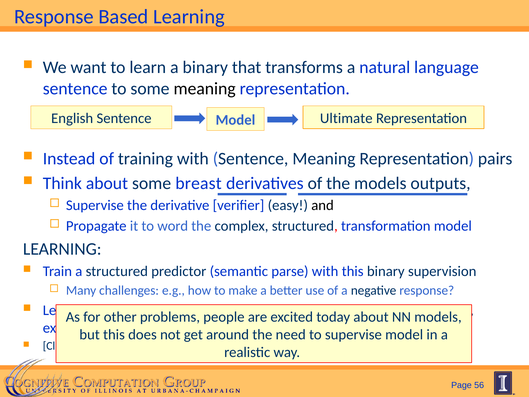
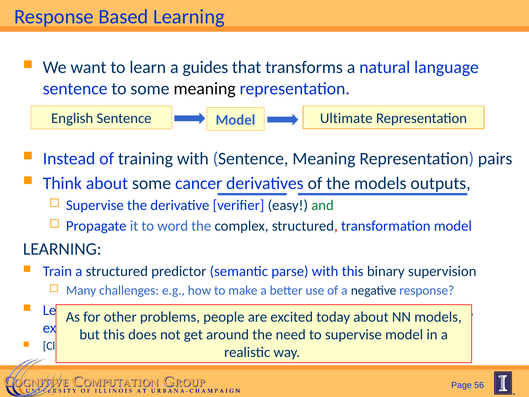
a binary: binary -> guides (205, 67)
breast: breast -> cancer (199, 183)
and colour: black -> green (323, 205)
